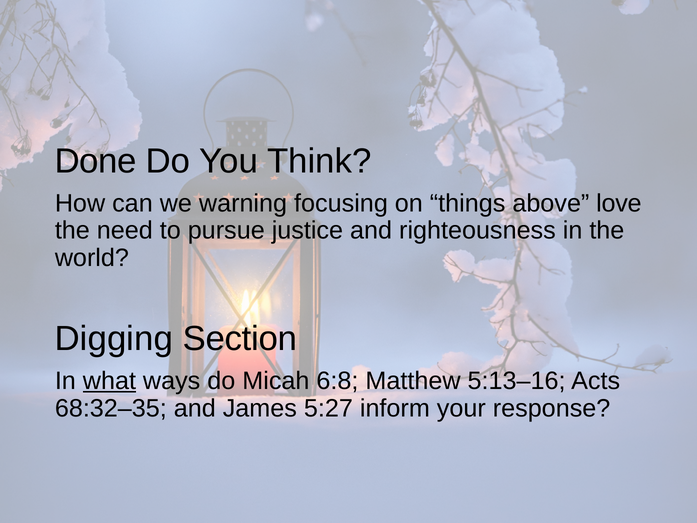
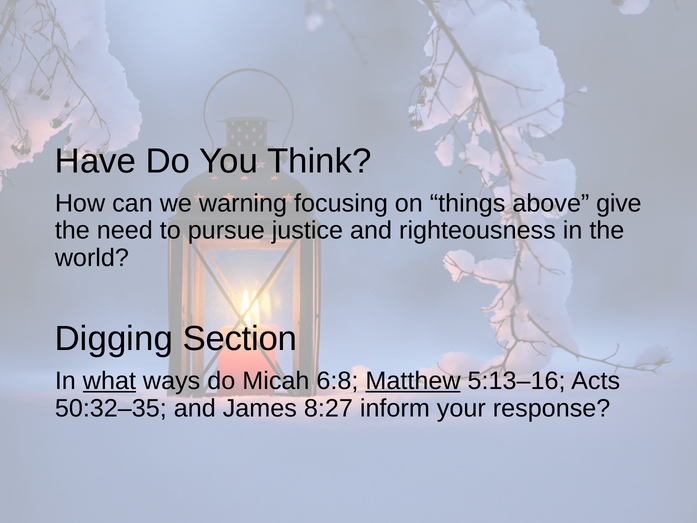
Done: Done -> Have (95, 161)
love: love -> give (619, 203)
Matthew underline: none -> present (413, 381)
68:32–35: 68:32–35 -> 50:32–35 (111, 408)
5:27: 5:27 -> 8:27 (328, 408)
